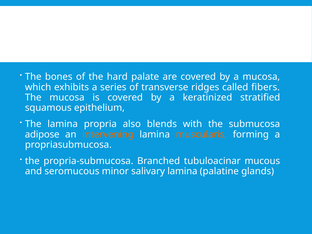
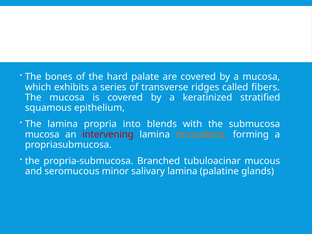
also: also -> into (132, 124)
adipose: adipose -> mucosa (42, 134)
intervening colour: orange -> red (108, 134)
